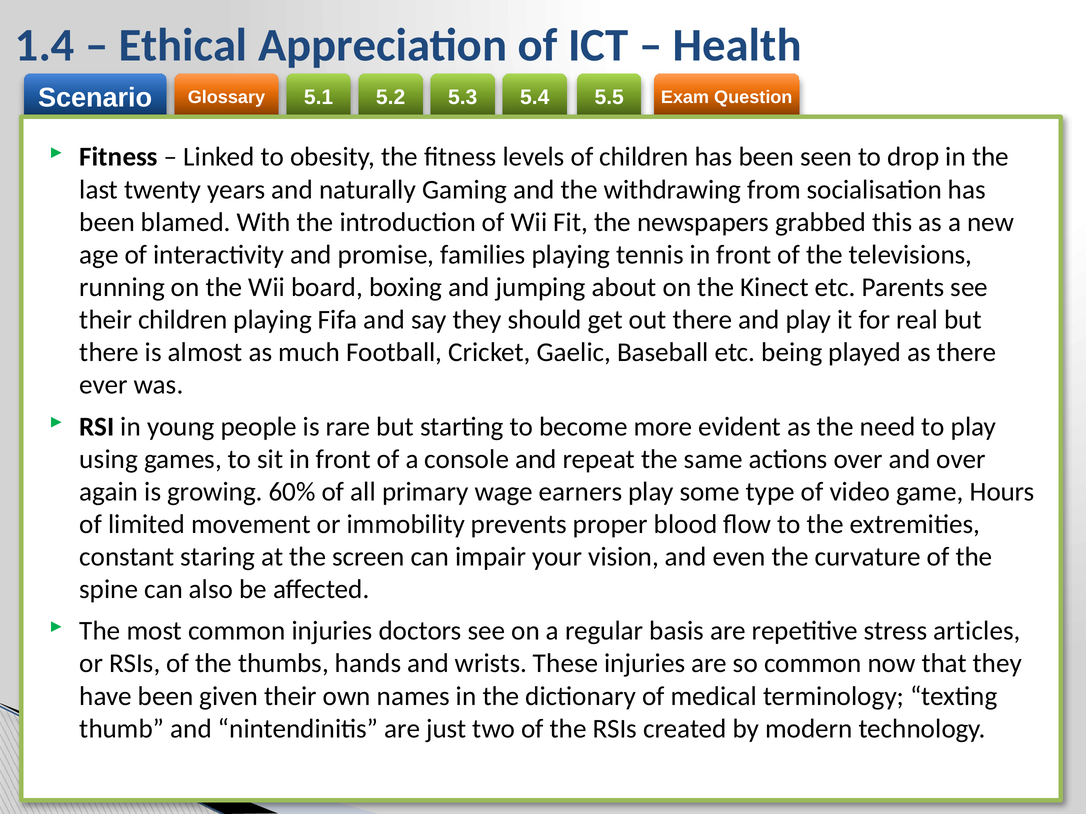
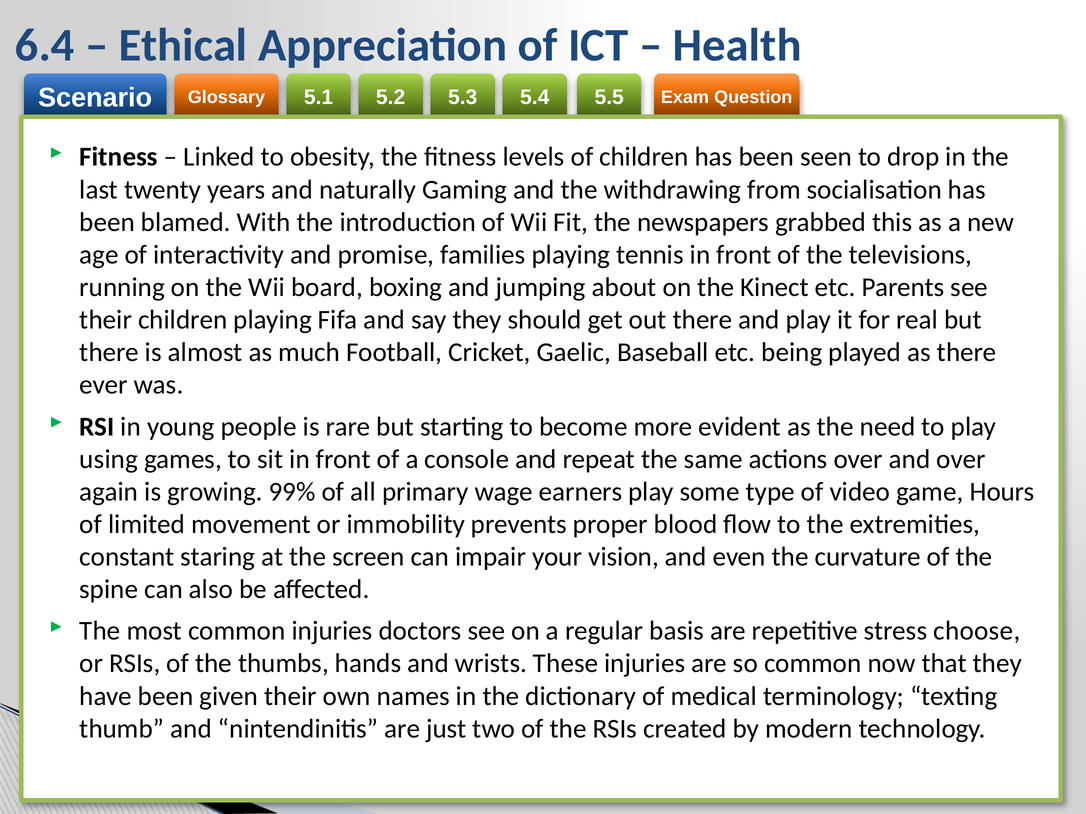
1.4: 1.4 -> 6.4 (45, 45)
60%: 60% -> 99% (292, 492)
articles: articles -> choose (977, 631)
